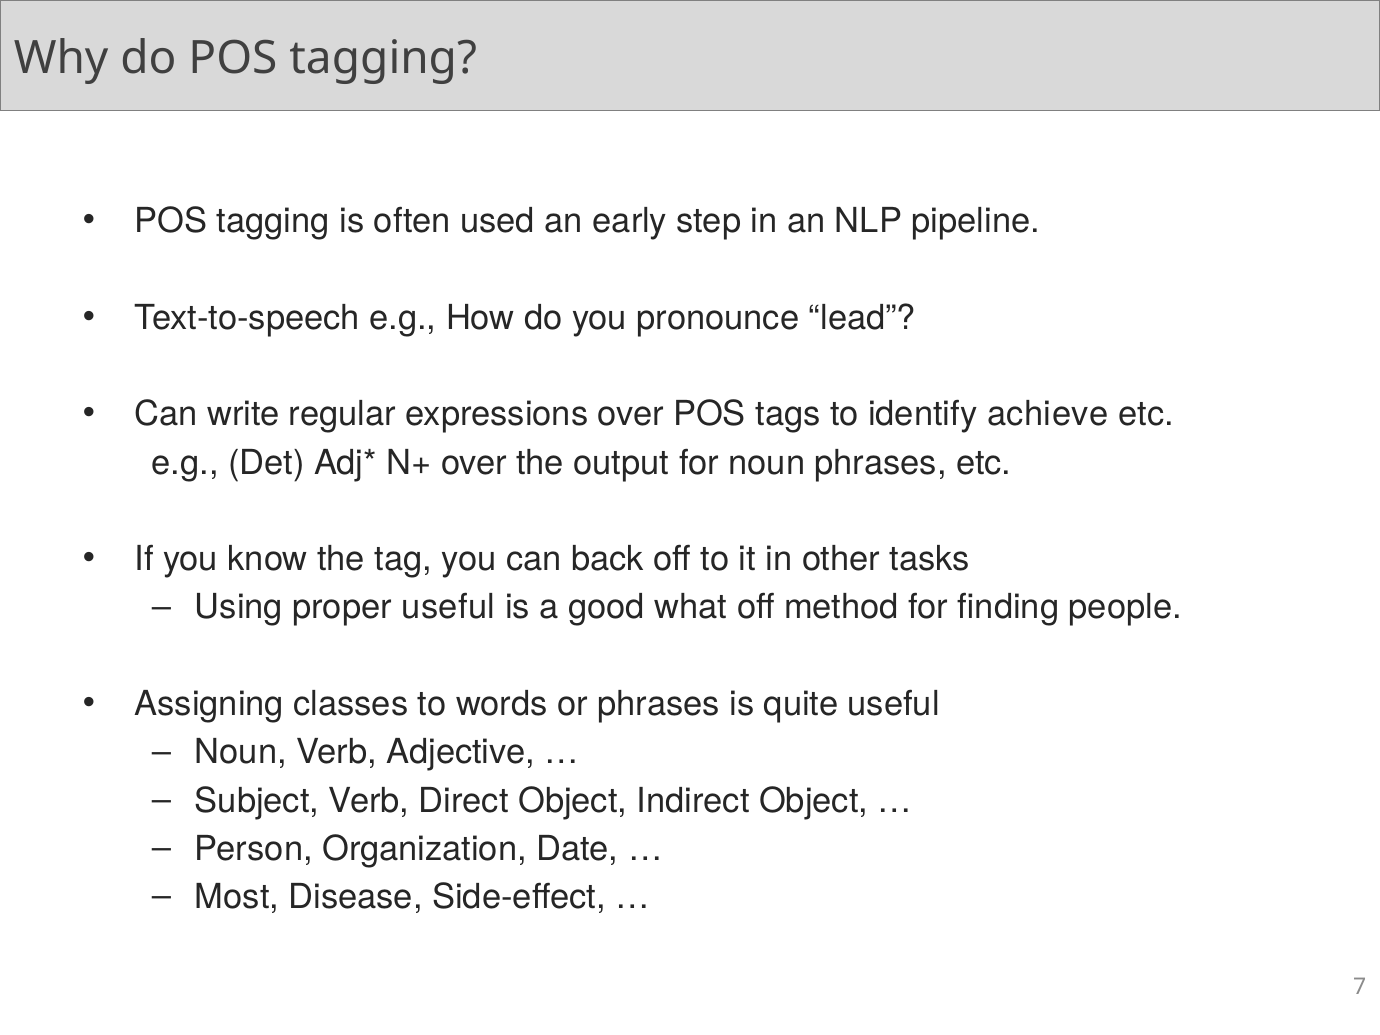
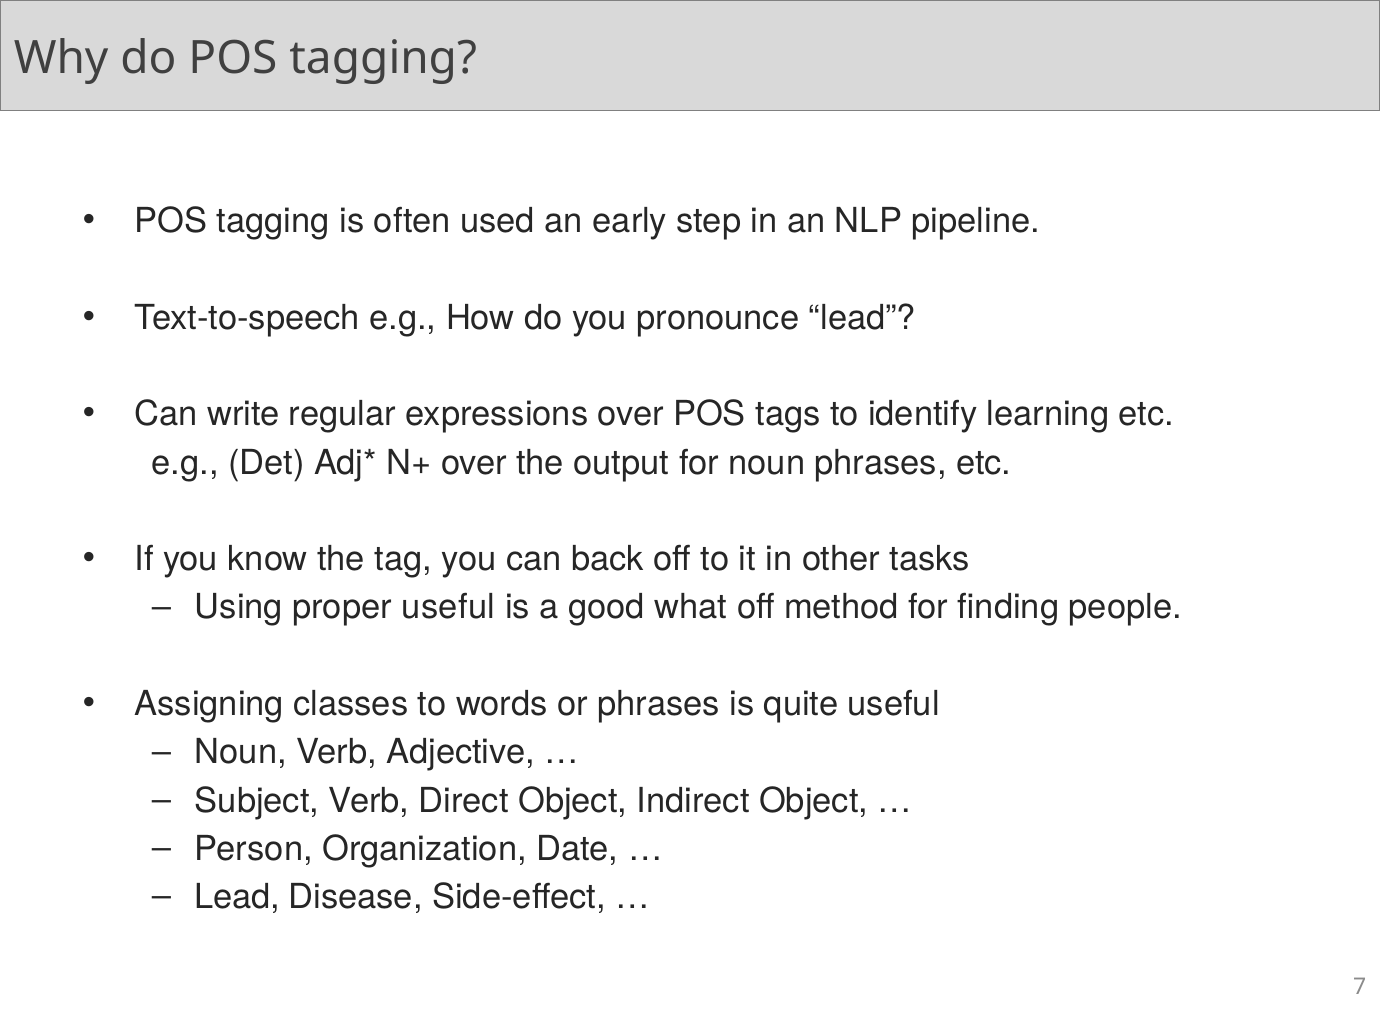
achieve: achieve -> learning (1048, 414)
Most: Most -> Lead (237, 897)
